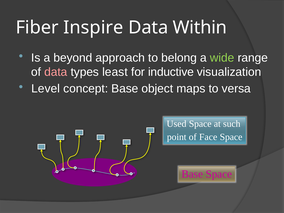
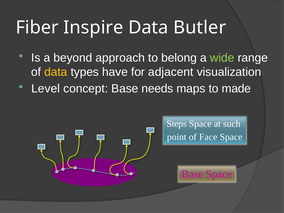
Within: Within -> Butler (200, 28)
data colour: pink -> yellow (56, 72)
least: least -> have (115, 72)
inductive: inductive -> adjacent (171, 72)
object: object -> needs (157, 89)
versa: versa -> made (236, 89)
Used: Used -> Steps (177, 124)
